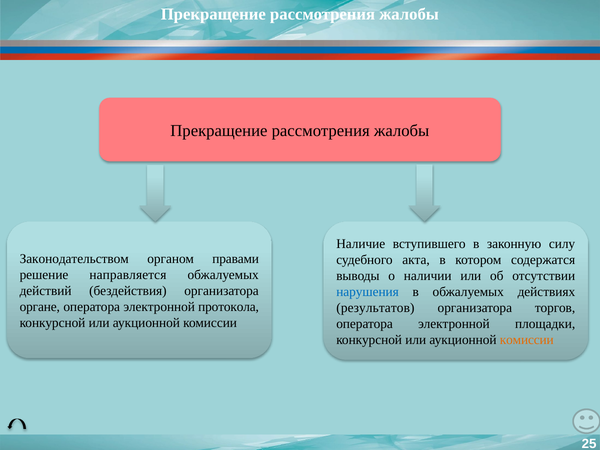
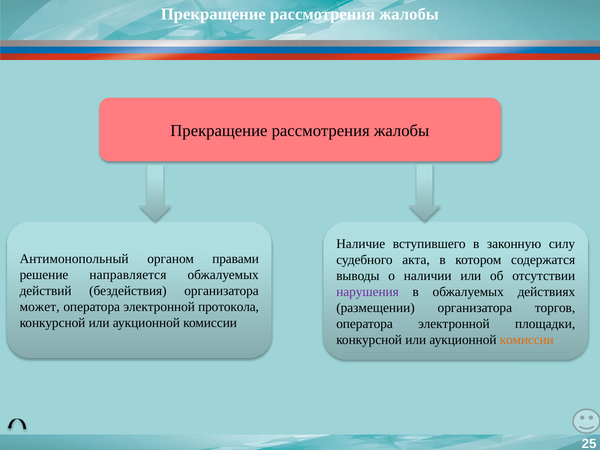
Законодательством: Законодательством -> Антимонопольный (74, 259)
нарушения colour: blue -> purple (368, 292)
органе: органе -> может (40, 307)
результатов: результатов -> размещении (375, 308)
